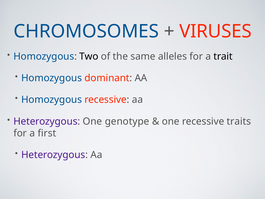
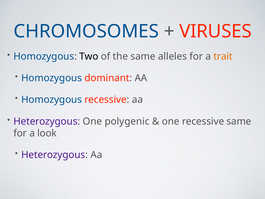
trait colour: black -> orange (223, 56)
genotype: genotype -> polygenic (127, 121)
recessive traits: traits -> same (239, 121)
first: first -> look (47, 133)
